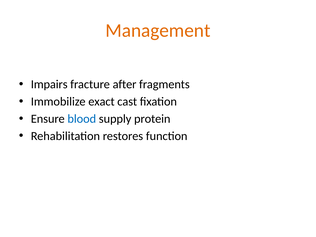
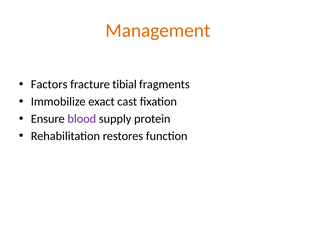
Impairs: Impairs -> Factors (49, 84)
after: after -> tibial (125, 84)
blood colour: blue -> purple (82, 119)
